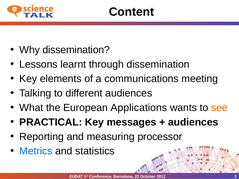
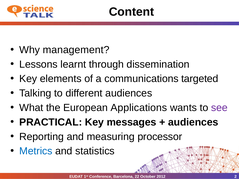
Why dissemination: dissemination -> management (76, 50)
meeting: meeting -> targeted (200, 79)
see colour: orange -> purple (219, 108)
